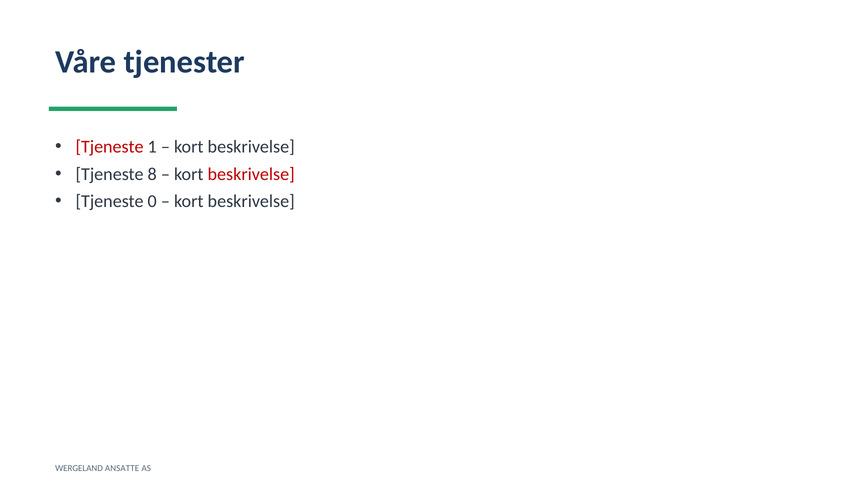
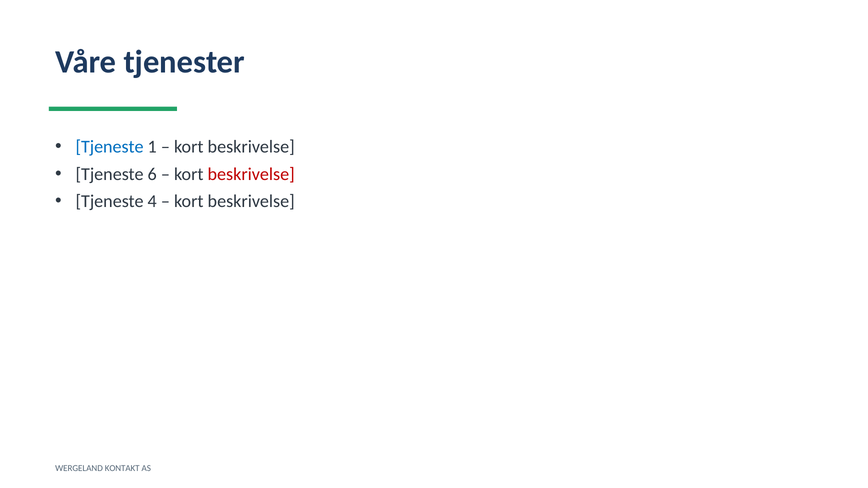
Tjeneste colour: red -> blue (110, 147)
8: 8 -> 6 (152, 174)
0: 0 -> 4 (152, 201)
ANSATTE: ANSATTE -> KONTAKT (122, 468)
